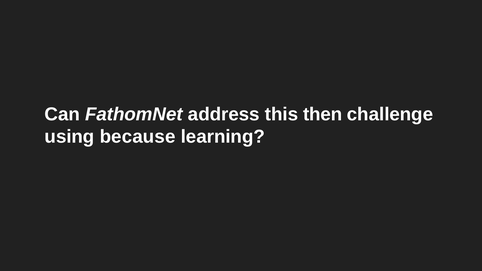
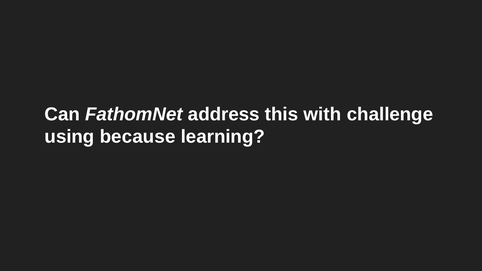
then: then -> with (322, 114)
